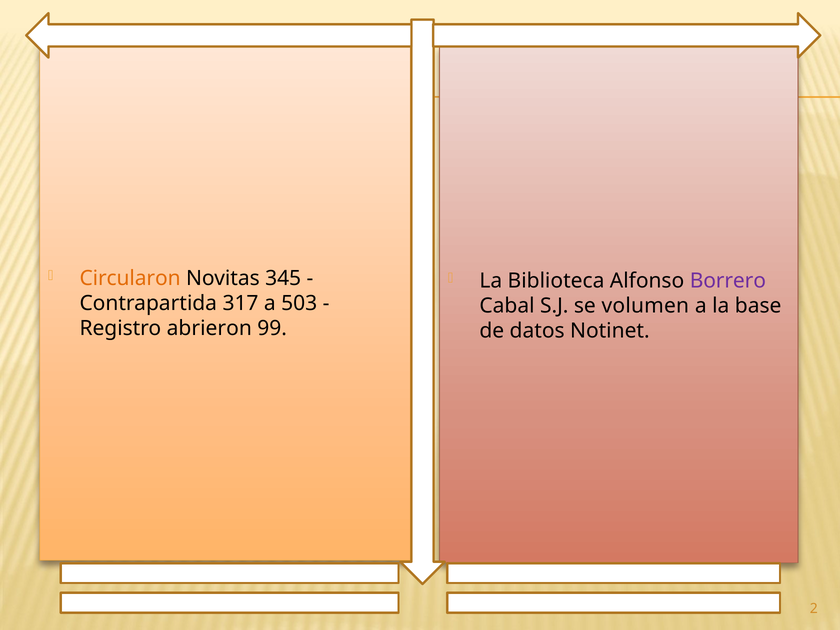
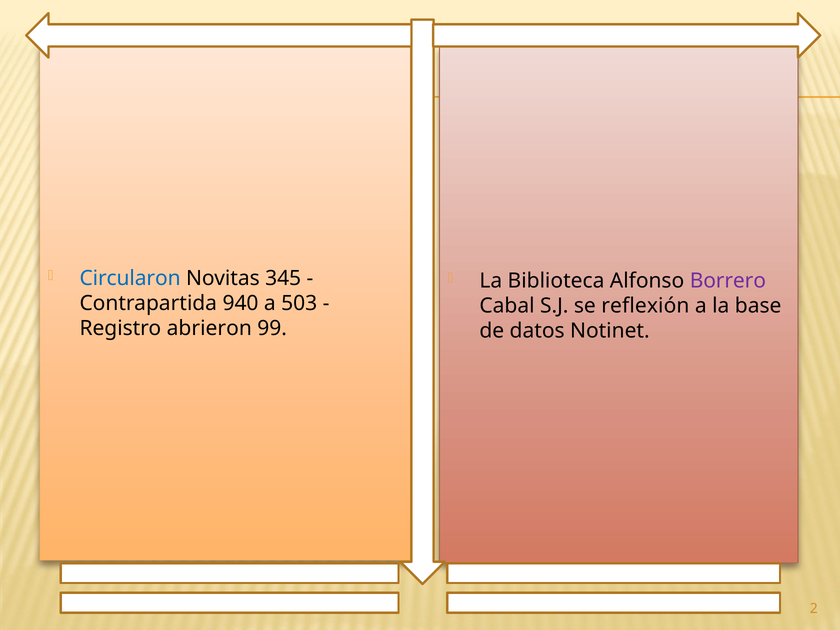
Circularon colour: orange -> blue (130, 278)
317: 317 -> 940 (241, 303)
volumen: volumen -> reflexión (645, 306)
